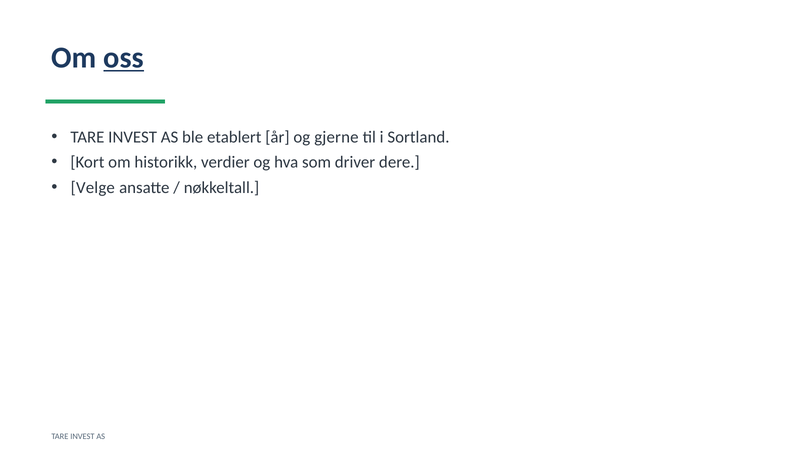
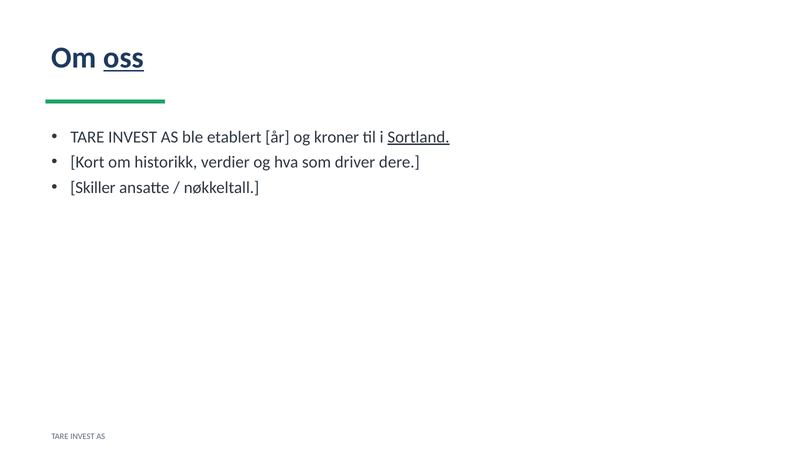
gjerne: gjerne -> kroner (337, 137)
Sortland underline: none -> present (418, 137)
Velge: Velge -> Skiller (93, 188)
